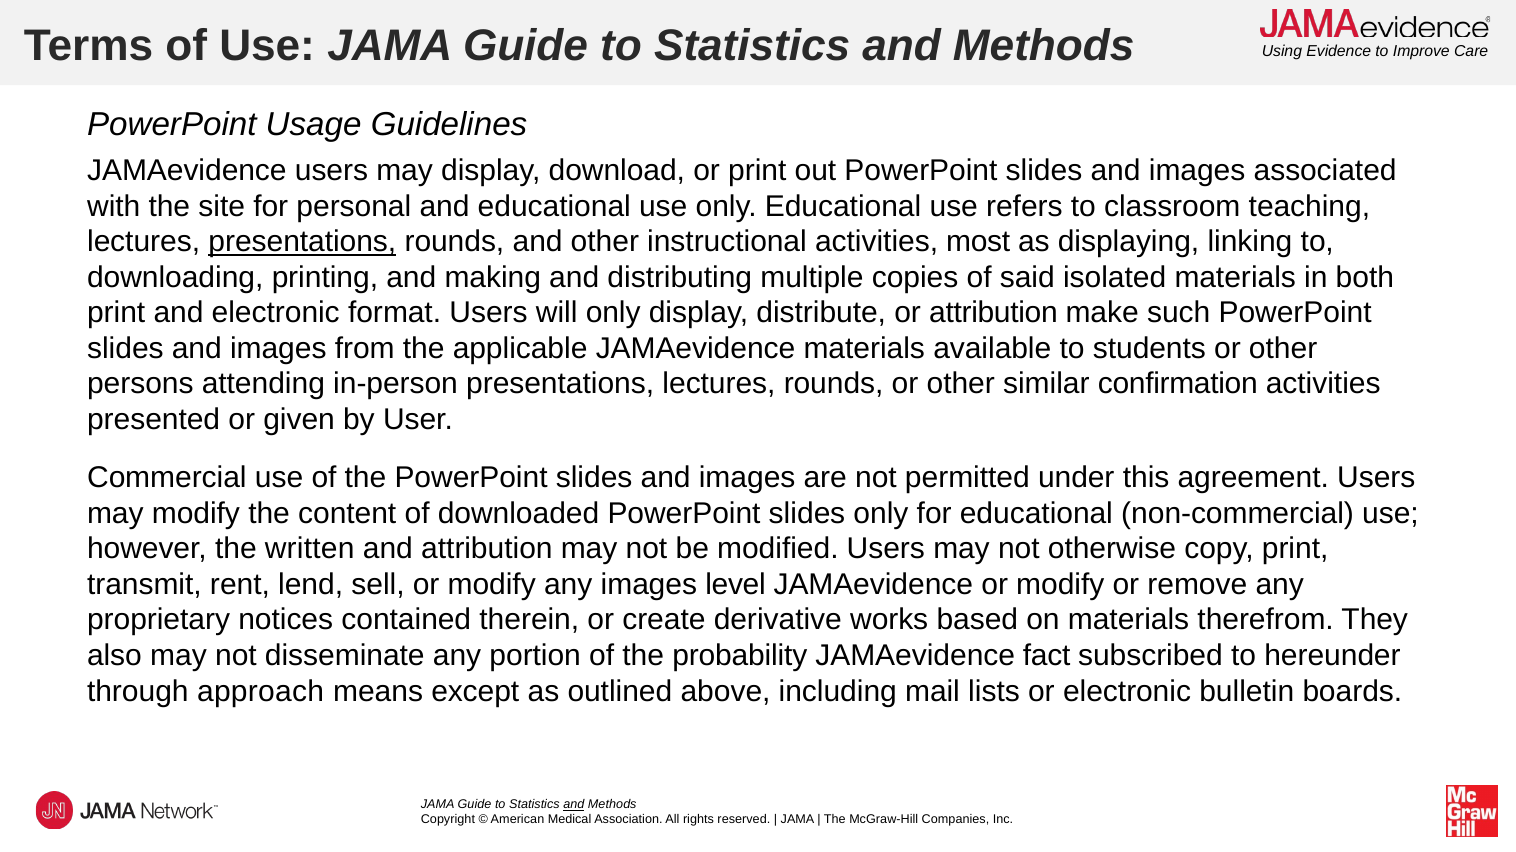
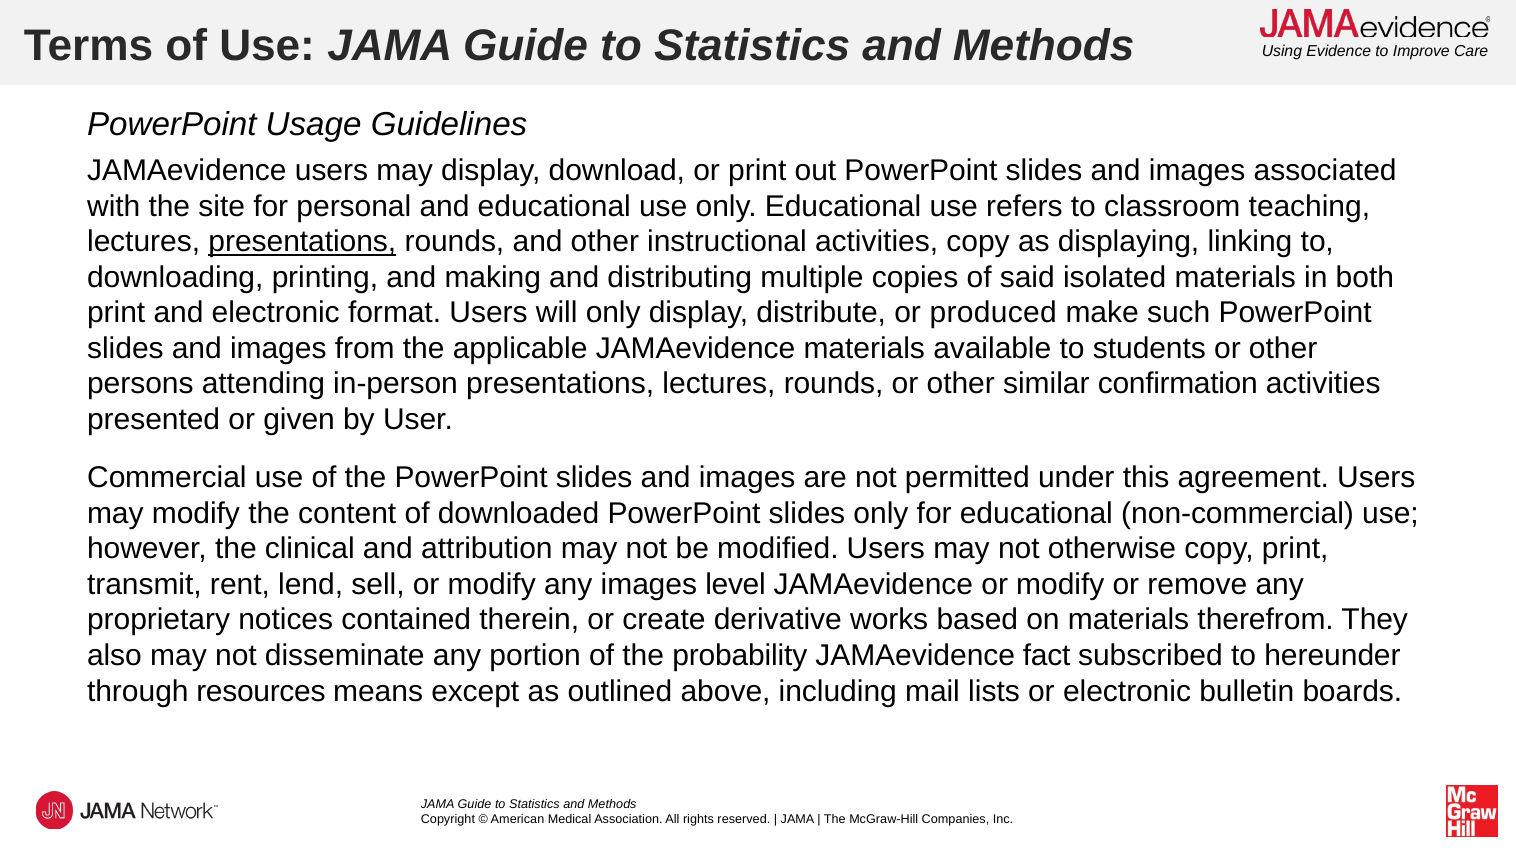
activities most: most -> copy (978, 242)
or attribution: attribution -> produced (993, 313)
written: written -> clinical (310, 549)
approach: approach -> resources (261, 692)
and underline: present -> none (574, 805)
